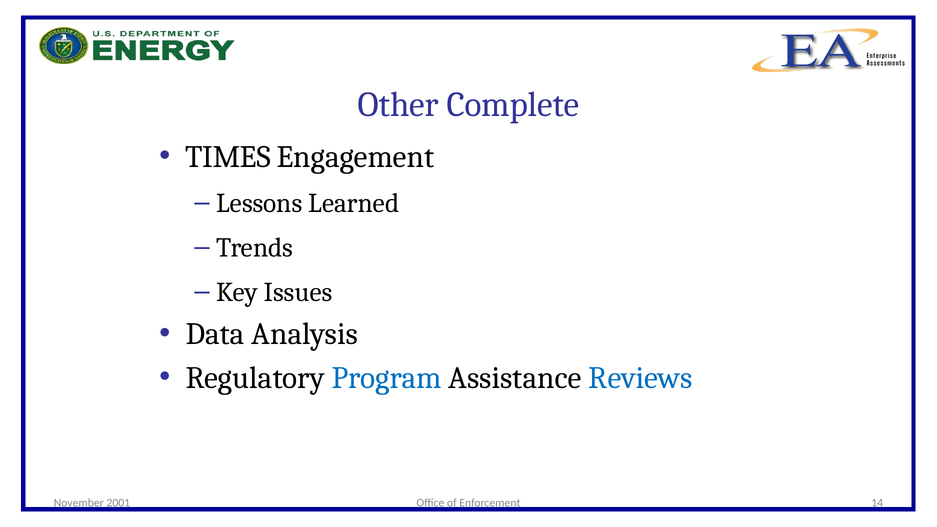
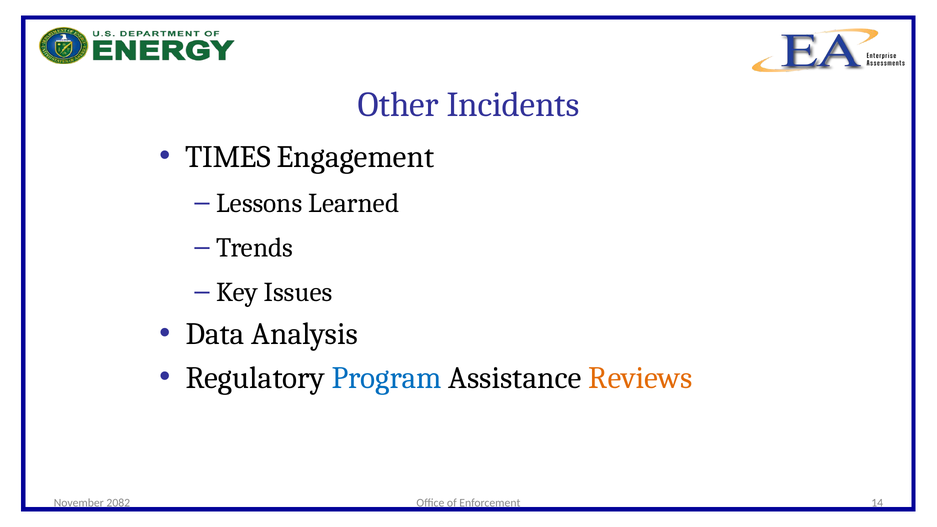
Complete: Complete -> Incidents (513, 105)
Reviews colour: blue -> orange (640, 378)
2001: 2001 -> 2082 (118, 503)
